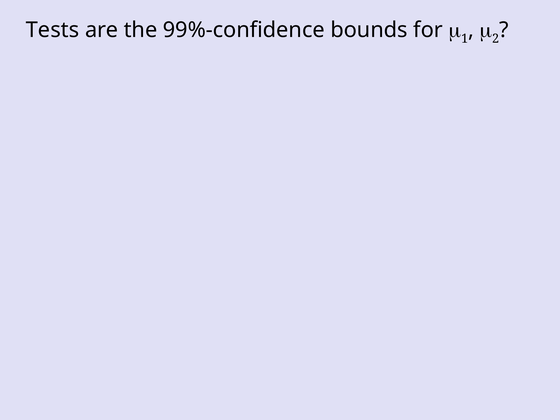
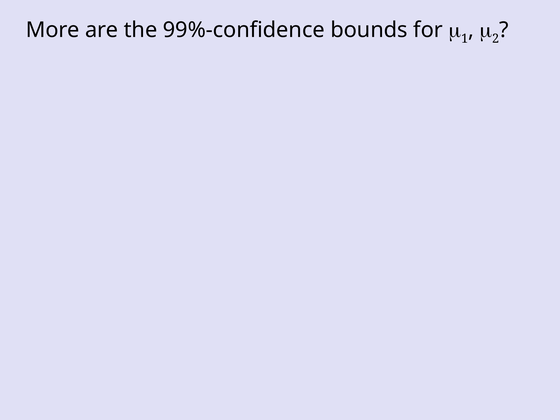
Tests: Tests -> More (53, 30)
